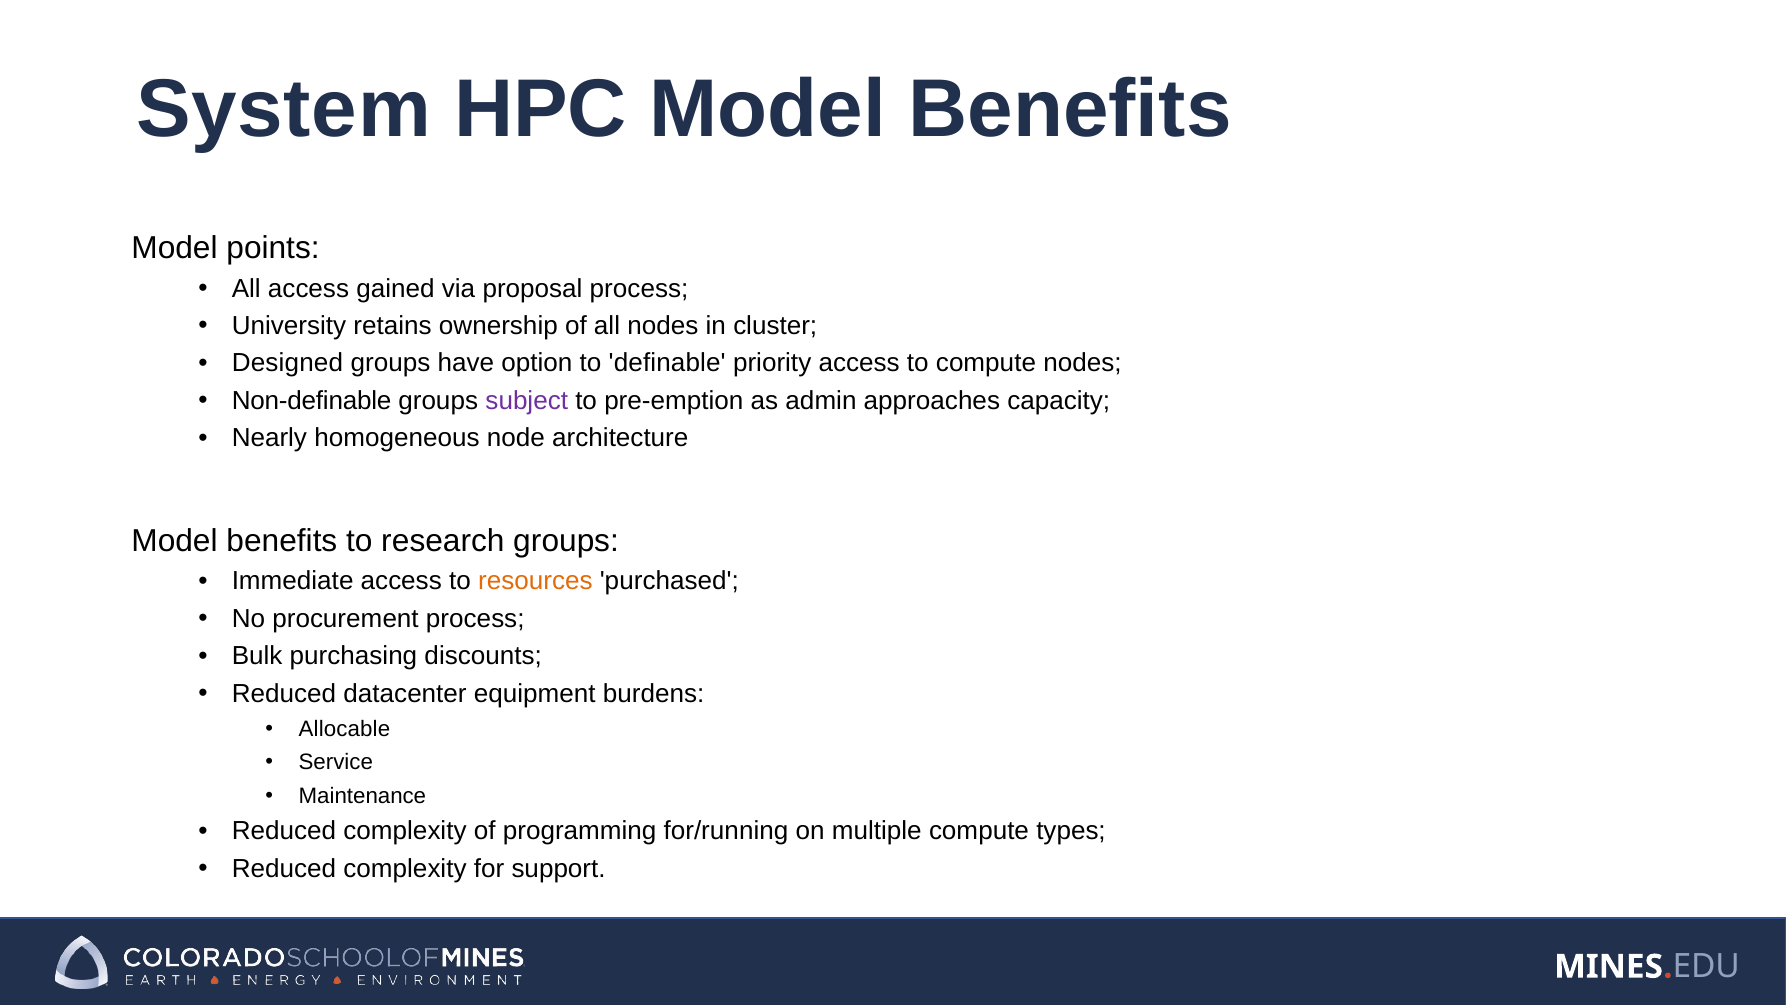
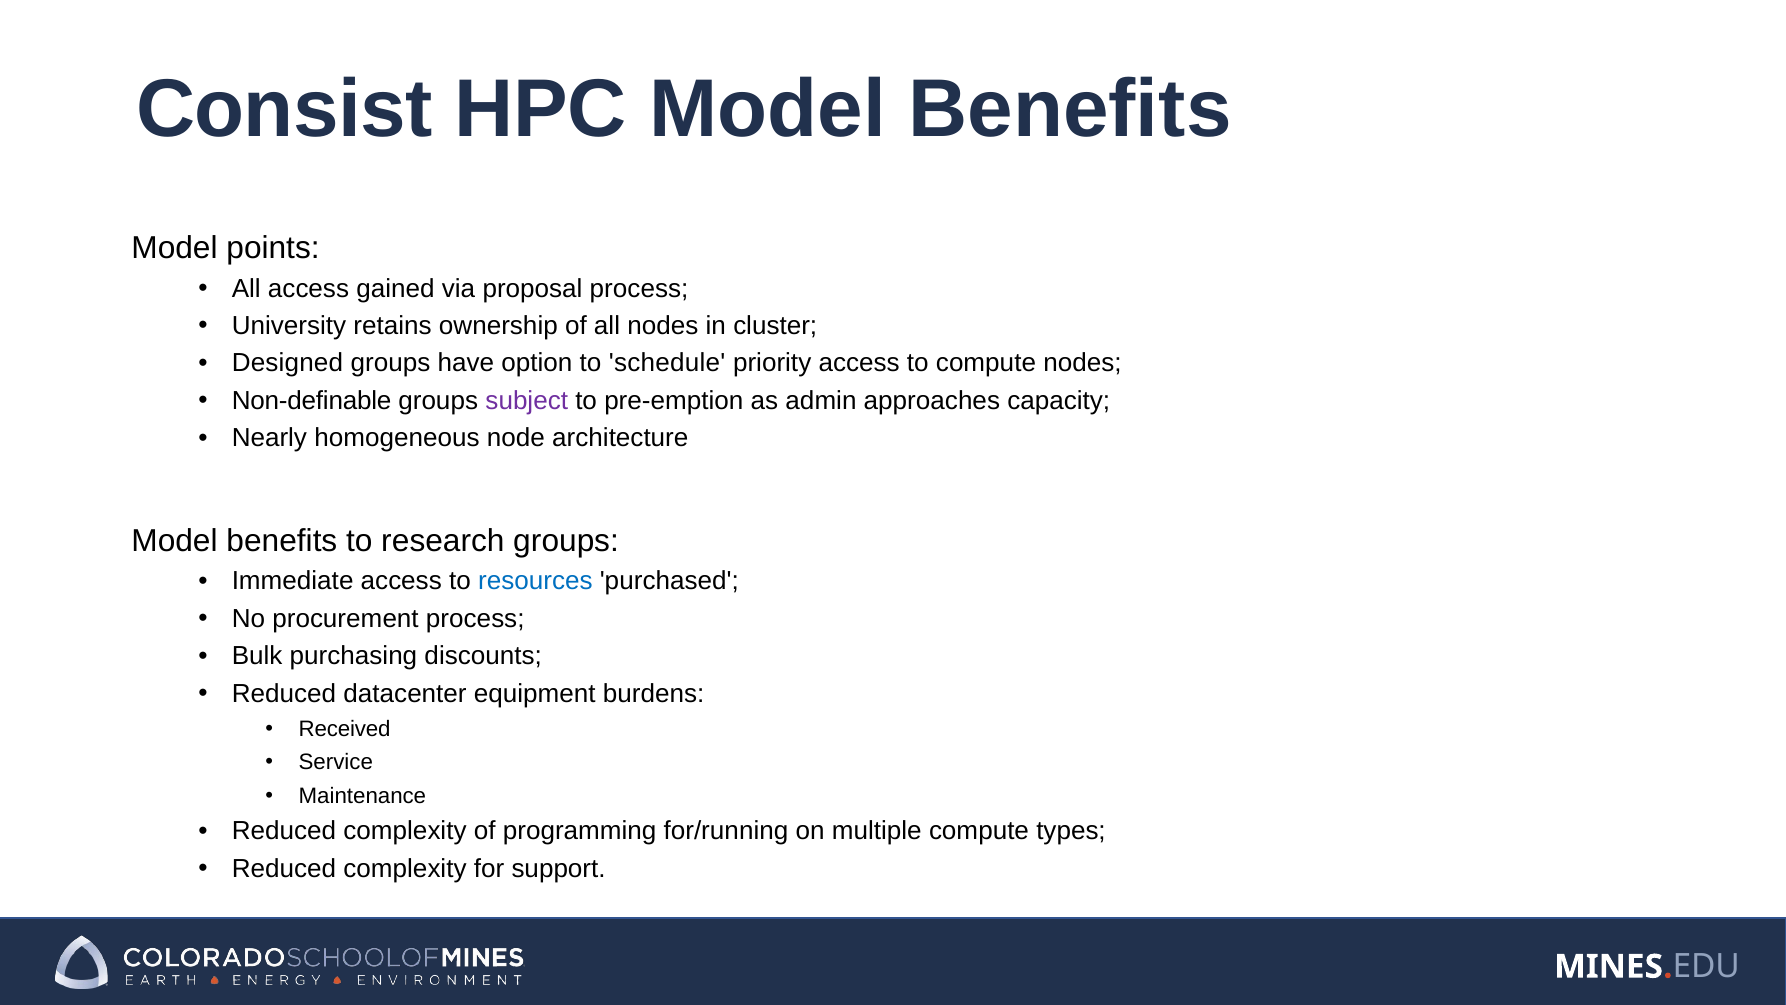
System: System -> Consist (284, 109)
definable: definable -> schedule (667, 363)
resources colour: orange -> blue (535, 581)
Allocable: Allocable -> Received (345, 729)
